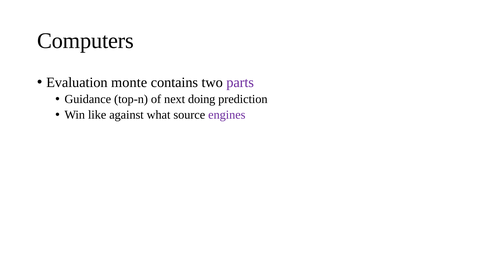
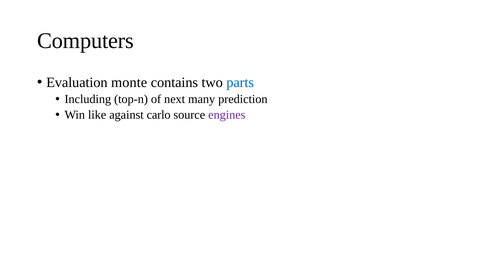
parts colour: purple -> blue (240, 82)
Guidance: Guidance -> Including (88, 99)
doing: doing -> many (202, 99)
what: what -> carlo (159, 115)
